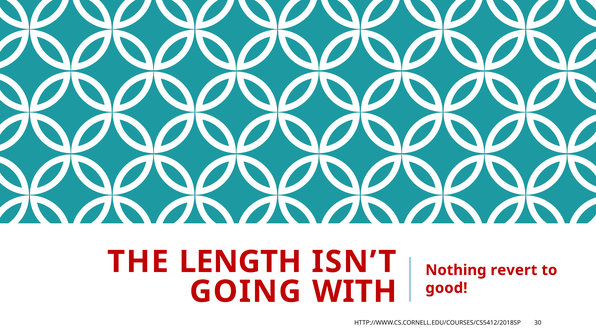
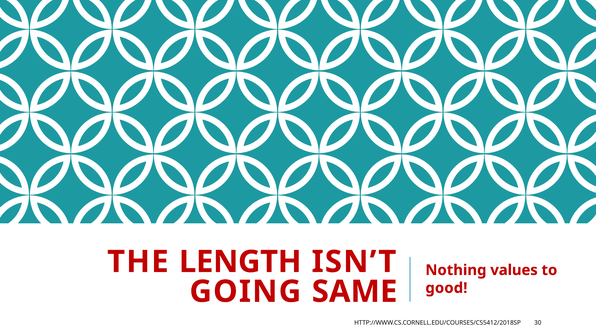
revert: revert -> values (514, 270)
WITH: WITH -> SAME (355, 292)
